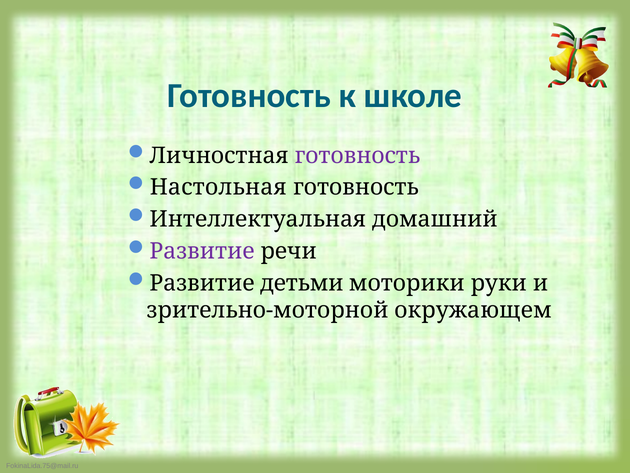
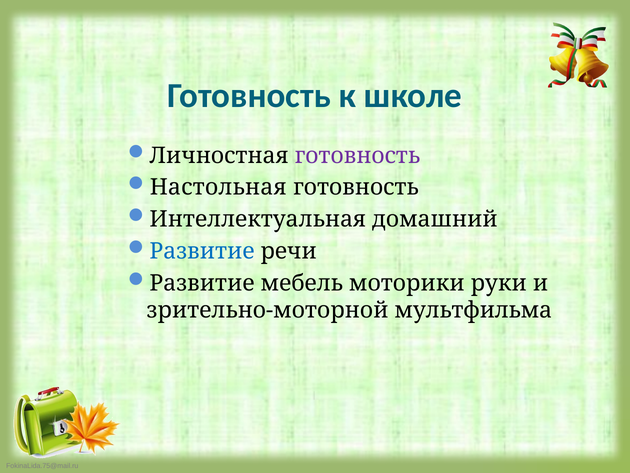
Развитие colour: purple -> blue (202, 251)
детьми: детьми -> мебель (302, 283)
окружающем: окружающем -> мультфильма (473, 310)
